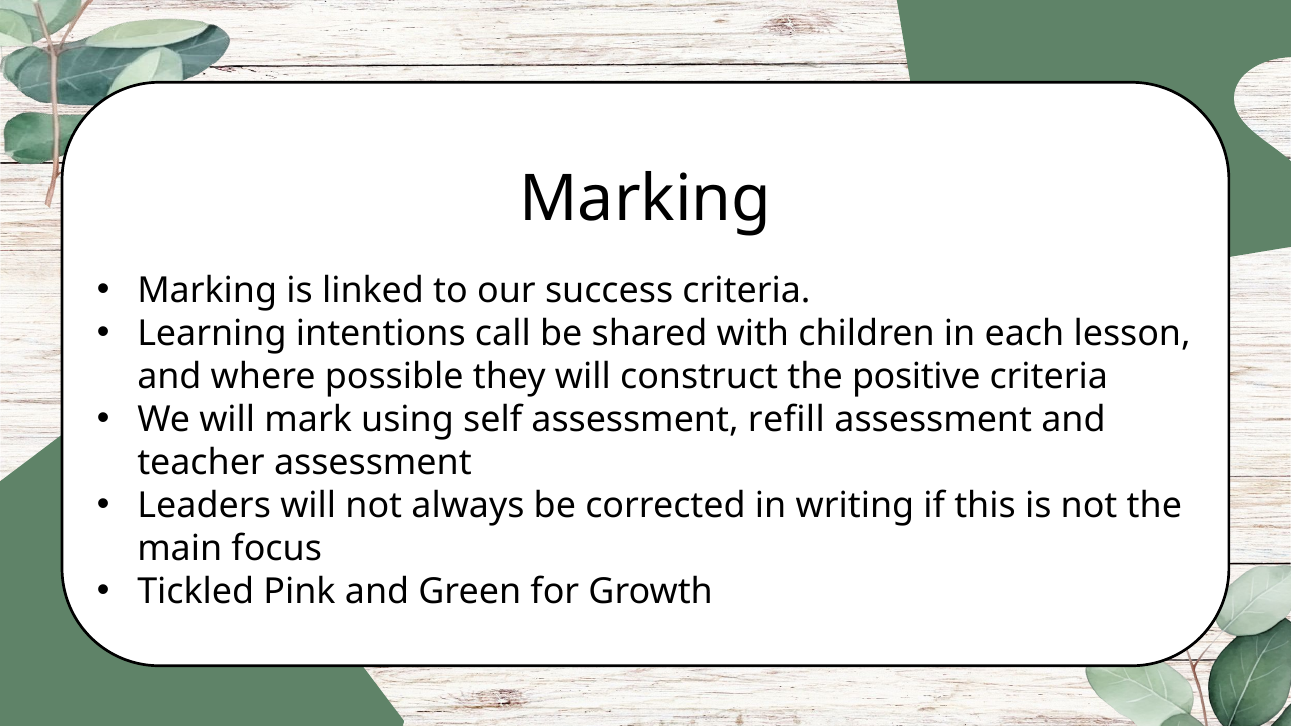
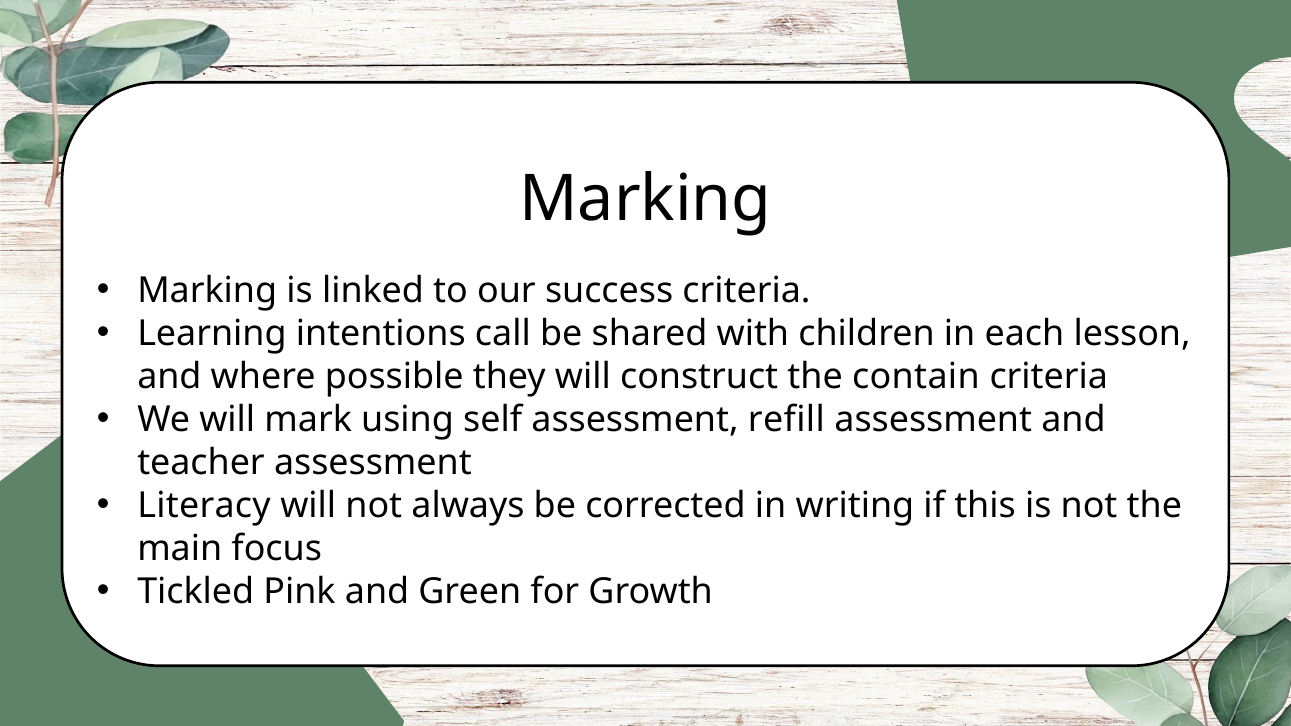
positive: positive -> contain (916, 377)
Leaders: Leaders -> Literacy (204, 506)
